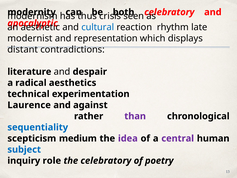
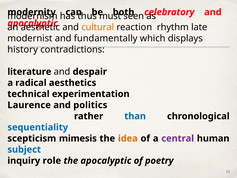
crisis: crisis -> must (110, 16)
cultural colour: blue -> orange (98, 27)
representation: representation -> fundamentally (106, 38)
distant: distant -> history (23, 49)
against: against -> politics (90, 105)
than colour: purple -> blue (135, 116)
medium: medium -> mimesis (78, 138)
idea colour: purple -> orange (128, 138)
the celebratory: celebratory -> apocalyptic (106, 160)
